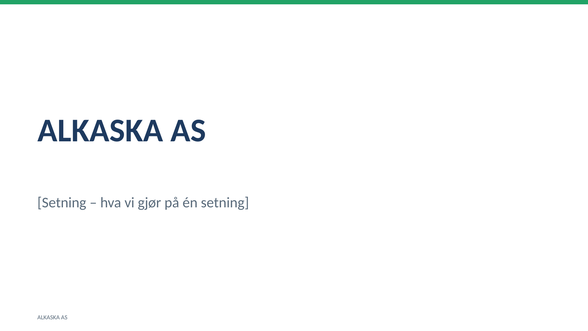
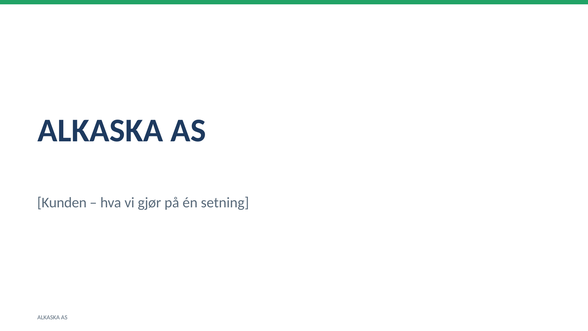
Setning: Setning -> Kunden (62, 203)
